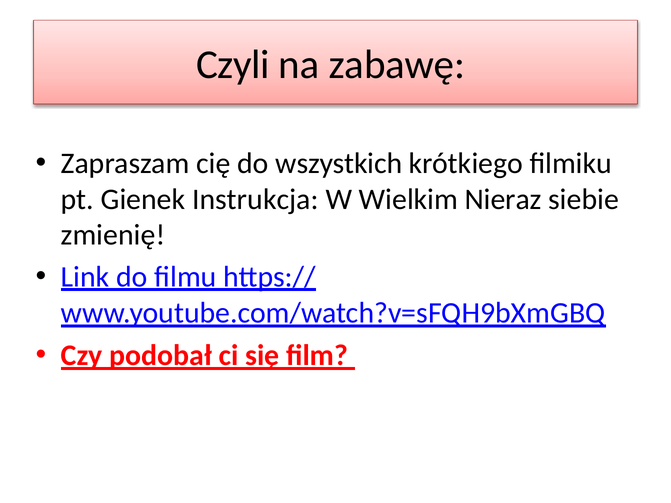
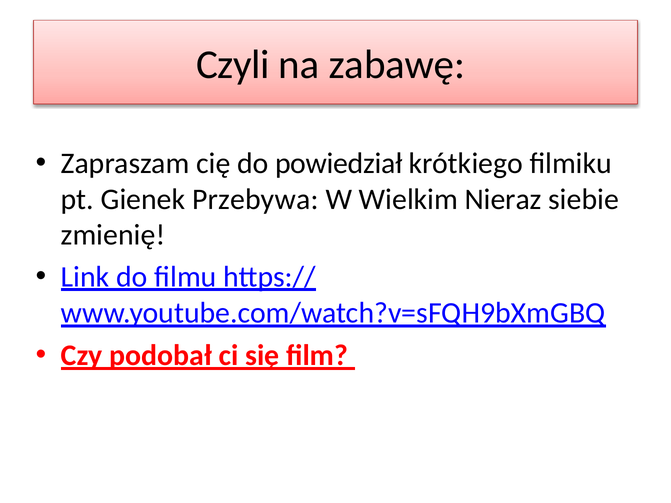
wszystkich: wszystkich -> powiedział (339, 163)
Instrukcja: Instrukcja -> Przebywa (255, 199)
